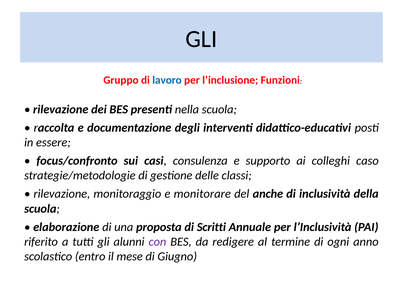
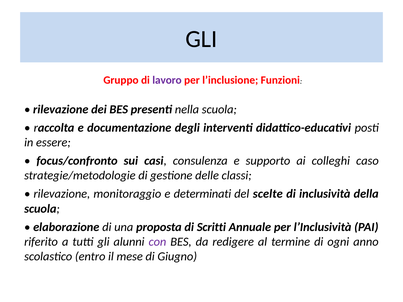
lavoro colour: blue -> purple (167, 80)
monitorare: monitorare -> determinati (202, 194)
anche: anche -> scelte (268, 194)
